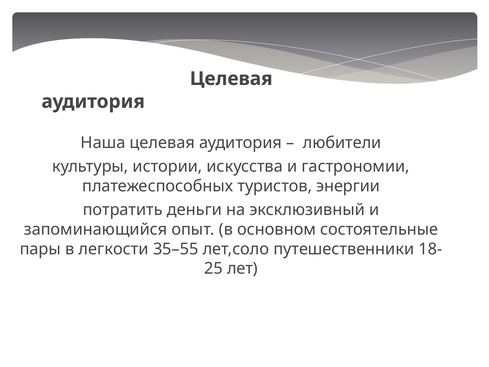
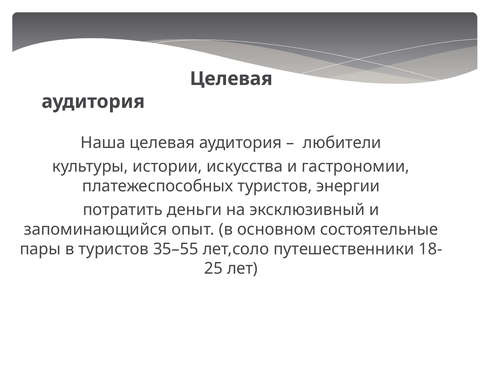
в легкости: легкости -> туристов (114, 249)
